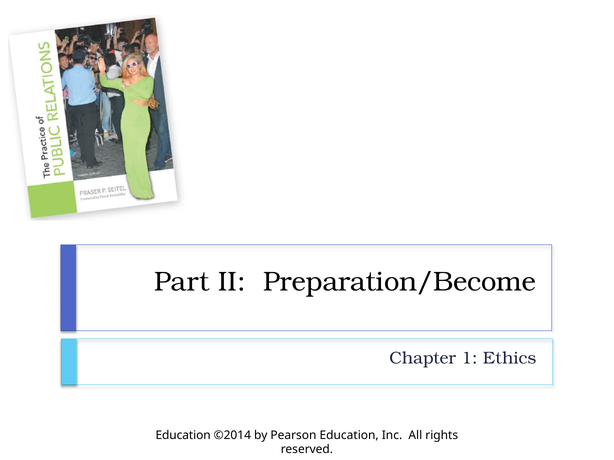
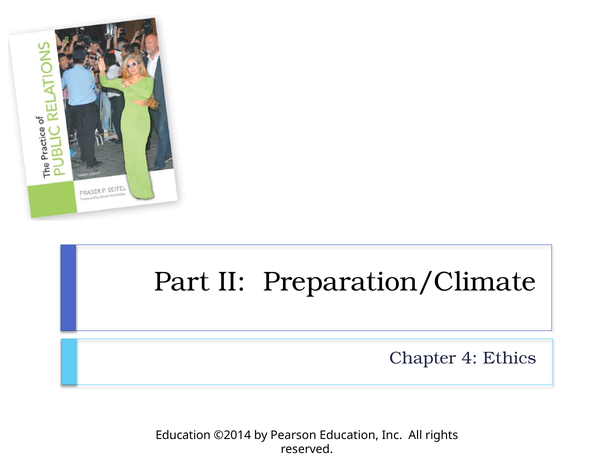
Preparation/Become: Preparation/Become -> Preparation/Climate (400, 282)
1: 1 -> 4 (469, 359)
